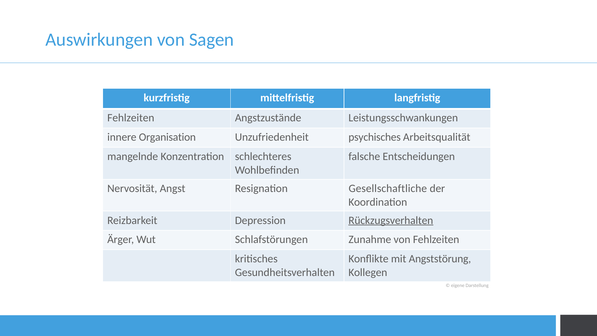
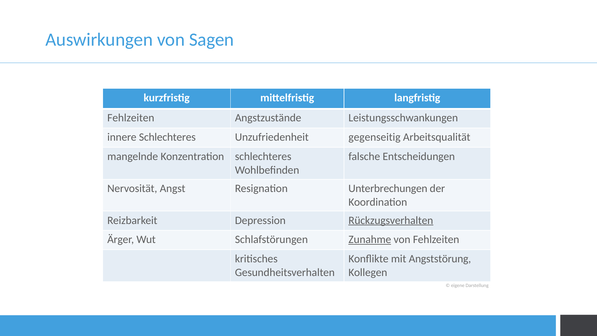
innere Organisation: Organisation -> Schlechteres (167, 137)
psychisches: psychisches -> gegenseitig (375, 137)
Gesellschaftliche: Gesellschaftliche -> Unterbrechungen (388, 188)
Zunahme underline: none -> present (370, 239)
